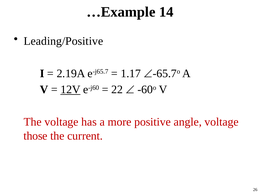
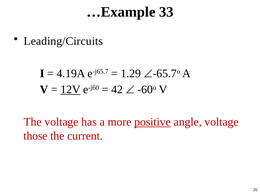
14: 14 -> 33 (166, 12)
Leading/Positive: Leading/Positive -> Leading/Circuits (63, 41)
2.19A: 2.19A -> 4.19A (71, 73)
1.17: 1.17 -> 1.29 (131, 73)
22: 22 -> 42 (117, 90)
positive underline: none -> present (153, 122)
